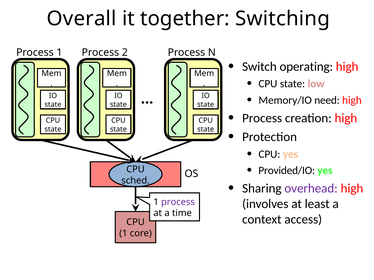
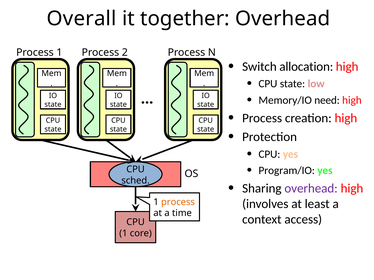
together Switching: Switching -> Overhead (283, 19)
operating: operating -> allocation (306, 67)
Provided/IO: Provided/IO -> Program/IO (287, 171)
process colour: purple -> orange (178, 202)
